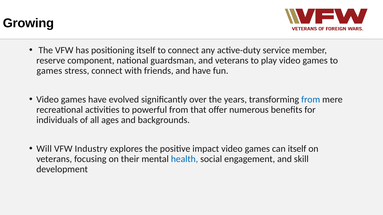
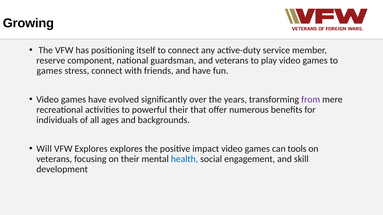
from colour: blue -> purple (311, 100)
powerful from: from -> their (179, 110)
VFW Industry: Industry -> Explores (91, 149)
can itself: itself -> tools (297, 149)
